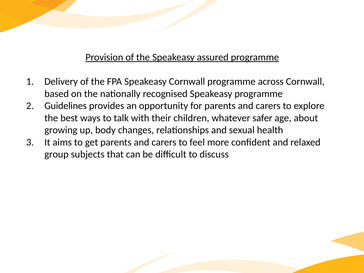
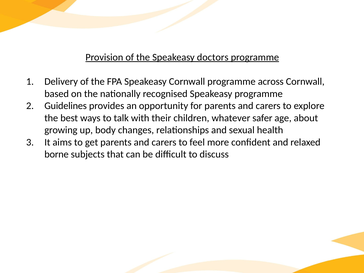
assured: assured -> doctors (213, 57)
group: group -> borne (57, 154)
